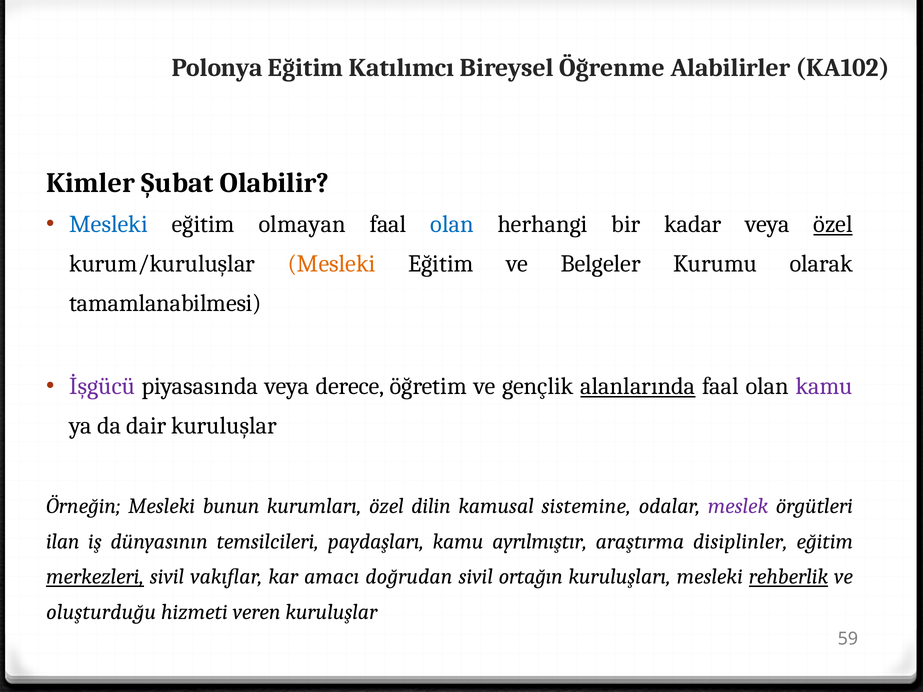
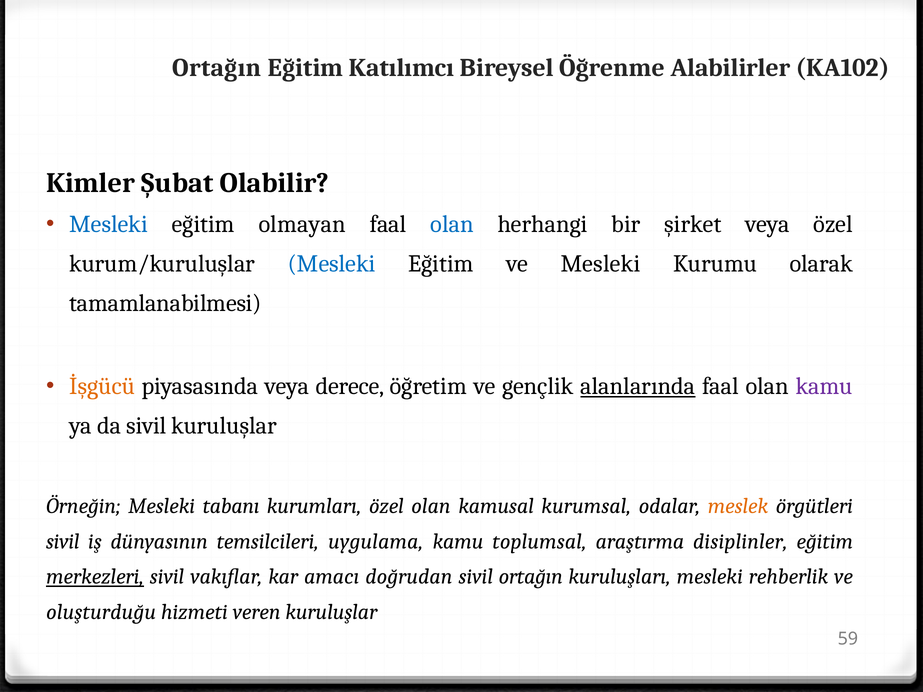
Polonya: Polonya -> Ortağın (217, 68)
kadar: kadar -> şirket (693, 224)
özel underline: present -> none (833, 224)
Mesleki colour: orange -> blue (332, 264)
ve Belgeler: Belgeler -> Mesleki (601, 264)
İşgücü colour: purple -> orange (102, 386)
da dair: dair -> sivil (146, 426)
bunun: bunun -> tabanı (231, 506)
özel dilin: dilin -> olan (431, 506)
sistemine: sistemine -> kurumsal (586, 506)
meslek colour: purple -> orange (738, 506)
ilan: ilan -> sivil (63, 542)
paydaşları: paydaşları -> uygulama (376, 542)
ayrılmıştır: ayrılmıştır -> toplumsal (539, 542)
rehberlik underline: present -> none (789, 577)
